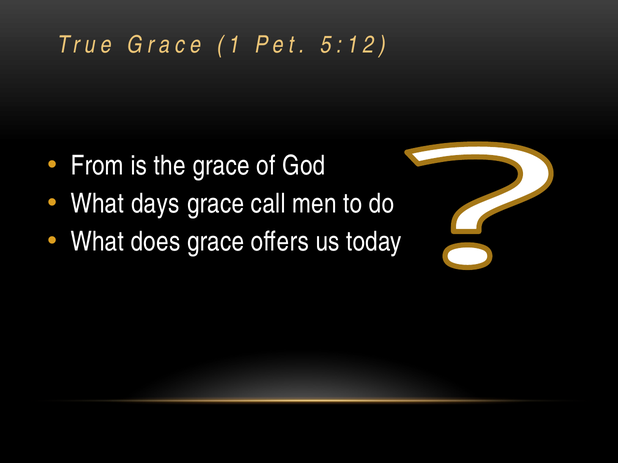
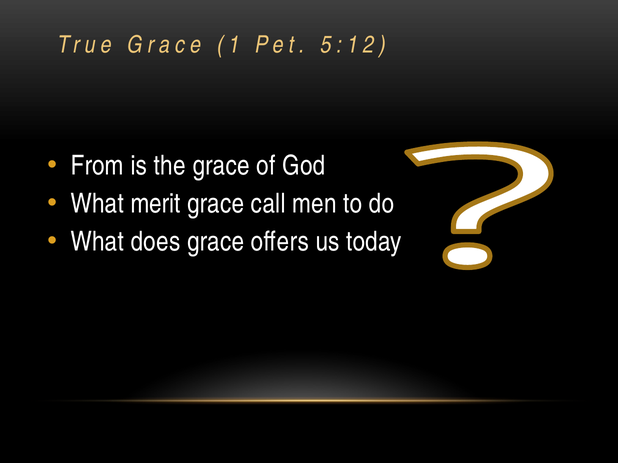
days: days -> merit (155, 204)
